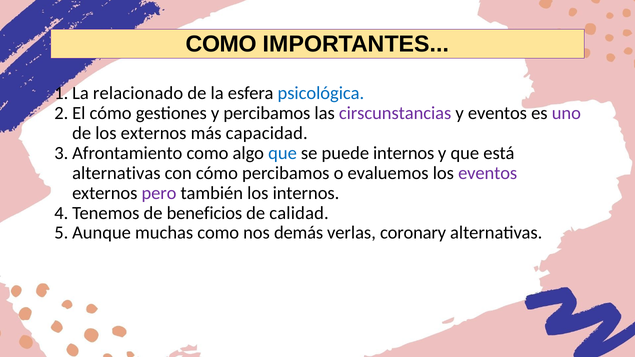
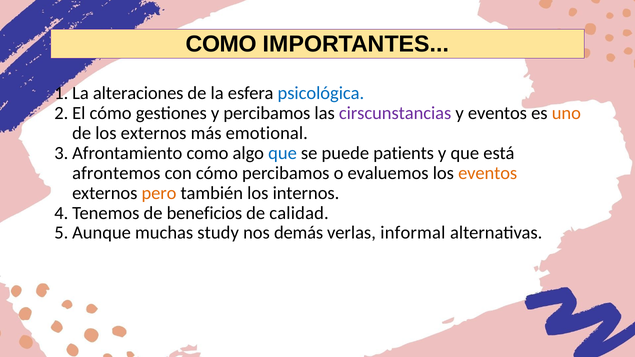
relacionado: relacionado -> alteraciones (138, 93)
uno colour: purple -> orange (566, 113)
capacidad: capacidad -> emotional (267, 133)
puede internos: internos -> patients (404, 153)
alternativas: alternativas -> afrontemos (116, 173)
eventos colour: purple -> orange (488, 173)
pero colour: purple -> orange (159, 193)
muchas como: como -> study (218, 233)
coronary: coronary -> informal (413, 233)
